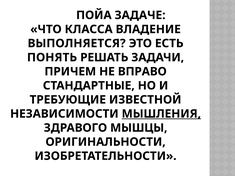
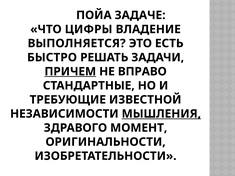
КЛАССА: КЛАССА -> ЦИФРЫ (89, 29)
ПОНЯТЬ: ПОНЯТЬ -> БЫСТРО (52, 58)
ПРИЧЕМ underline: none -> present (70, 72)
МЫШЦЫ: МЫШЦЫ -> МОМЕНТ (139, 128)
